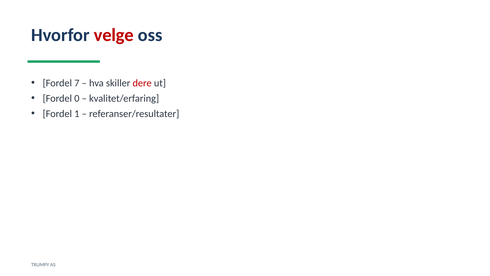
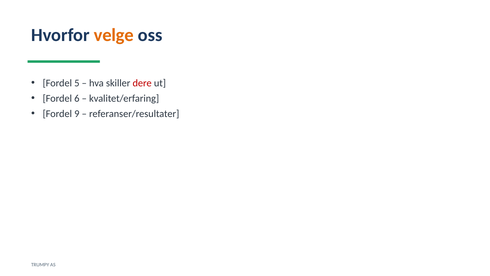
velge colour: red -> orange (114, 35)
7: 7 -> 5 (77, 83)
0: 0 -> 6 (77, 98)
1: 1 -> 9 (77, 114)
